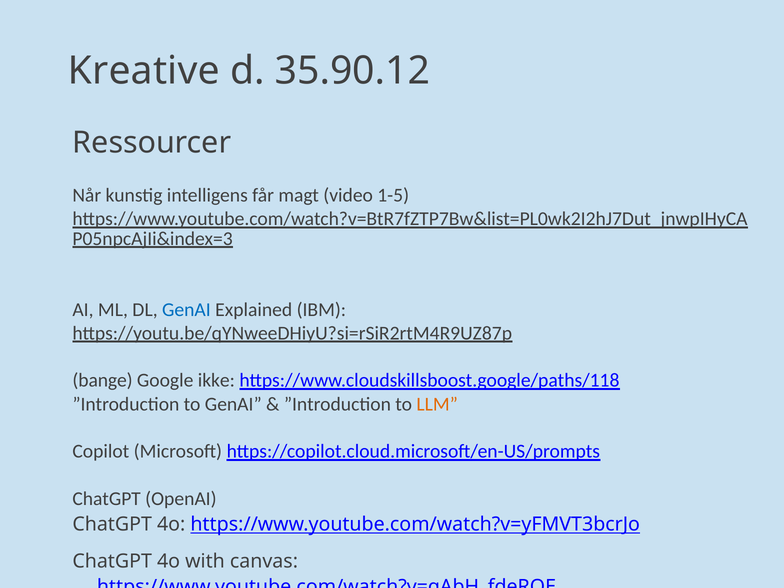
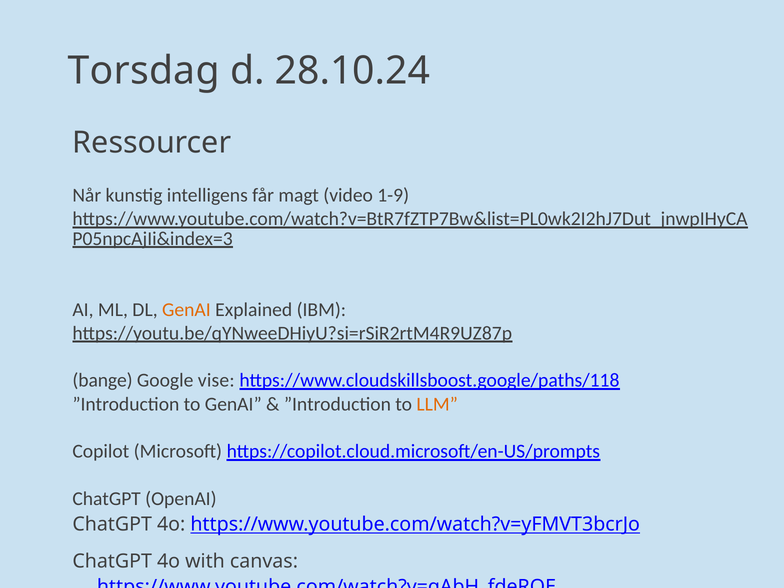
Kreative: Kreative -> Torsdag (144, 71)
35.90.12: 35.90.12 -> 28.10.24 (352, 71)
1-5: 1-5 -> 1-9 (393, 195)
GenAI colour: blue -> orange (186, 310)
ikke: ikke -> vise (216, 381)
